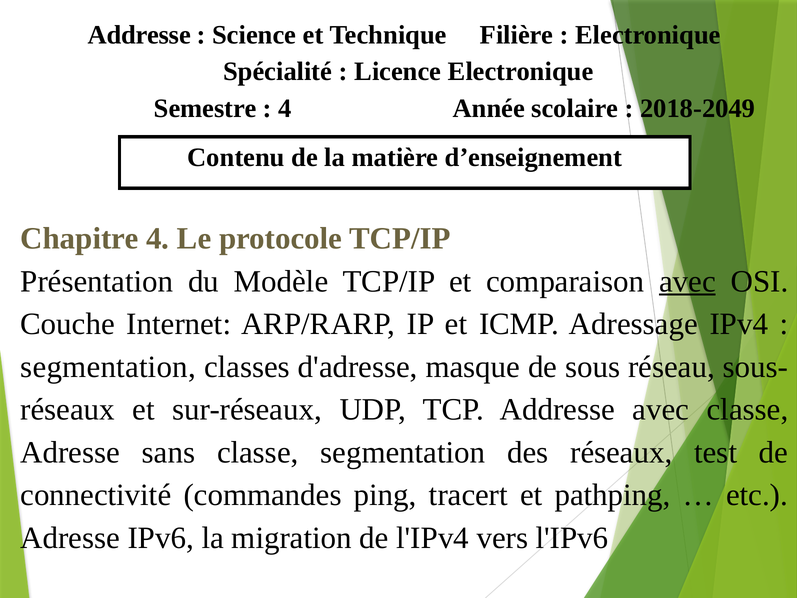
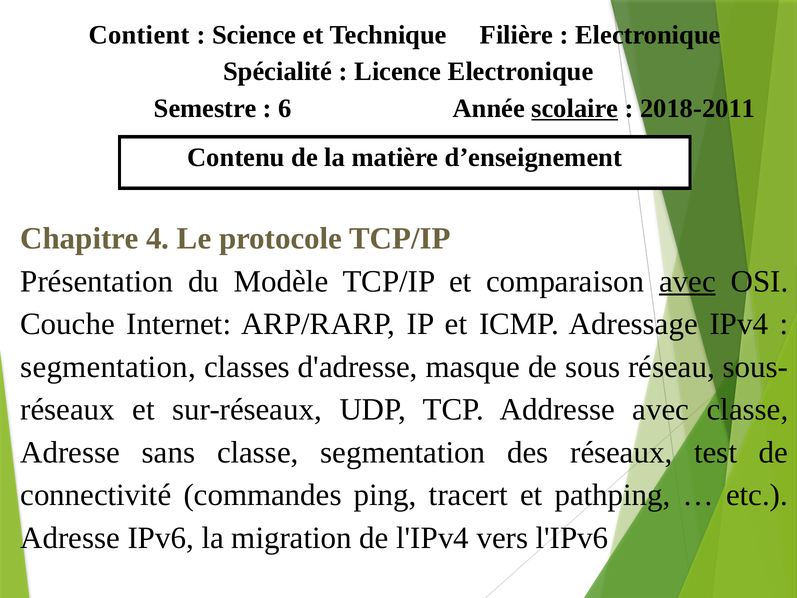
Addresse: Addresse -> Contient (139, 35)
4: 4 -> 6 (285, 108)
scolaire underline: none -> present (575, 108)
2018-2049: 2018-2049 -> 2018-2011 (698, 108)
